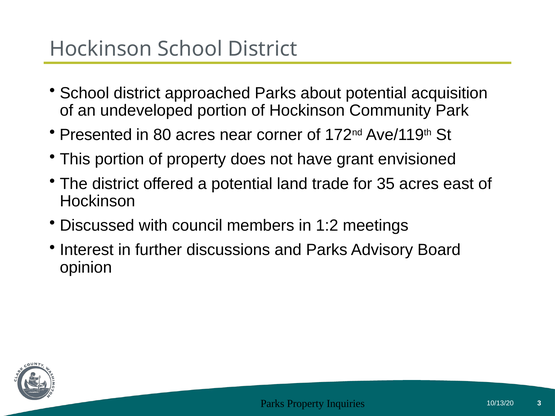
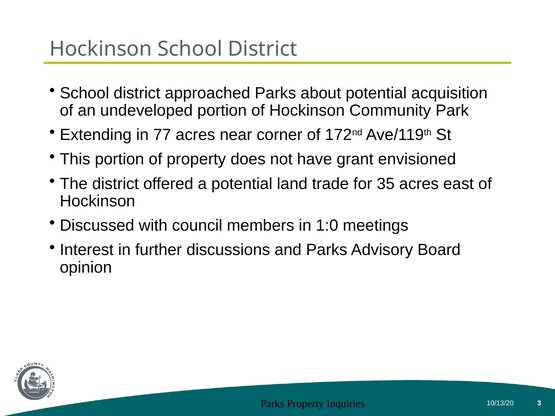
Presented: Presented -> Extending (96, 135)
80: 80 -> 77 (162, 135)
1:2: 1:2 -> 1:0 (327, 226)
